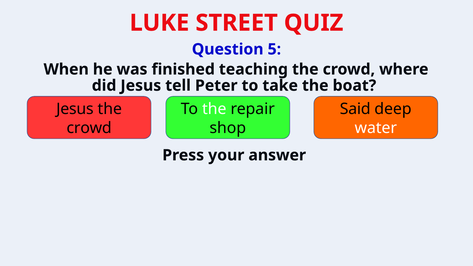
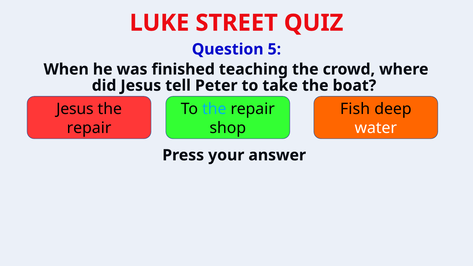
the colour: white -> light blue (214, 109)
Said: Said -> Fish (355, 109)
crowd: crowd -> repair (89, 128)
